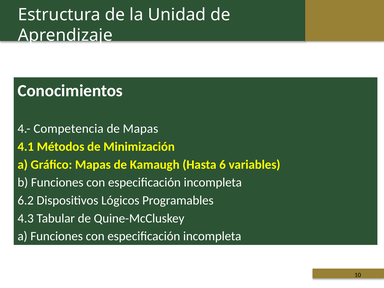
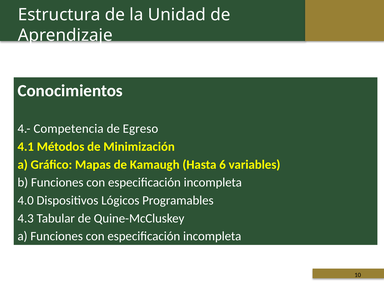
de Mapas: Mapas -> Egreso (140, 129)
6.2: 6.2 -> 4.0 (26, 200)
